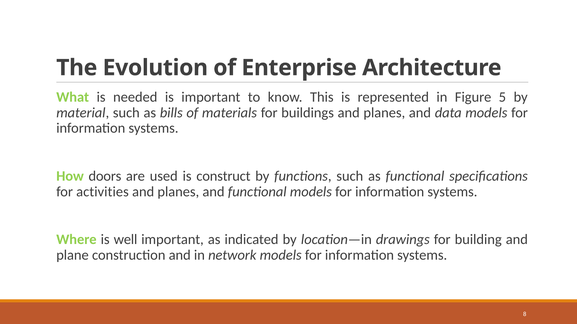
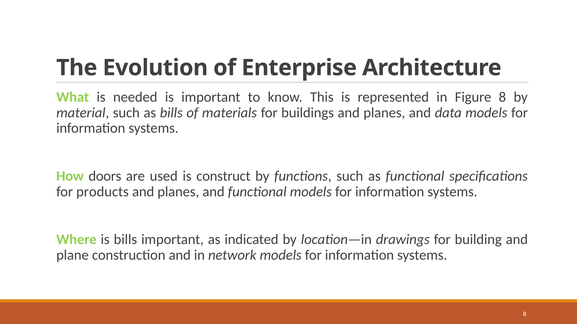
Figure 5: 5 -> 8 (502, 97)
activities: activities -> products (103, 192)
is well: well -> bills (125, 240)
